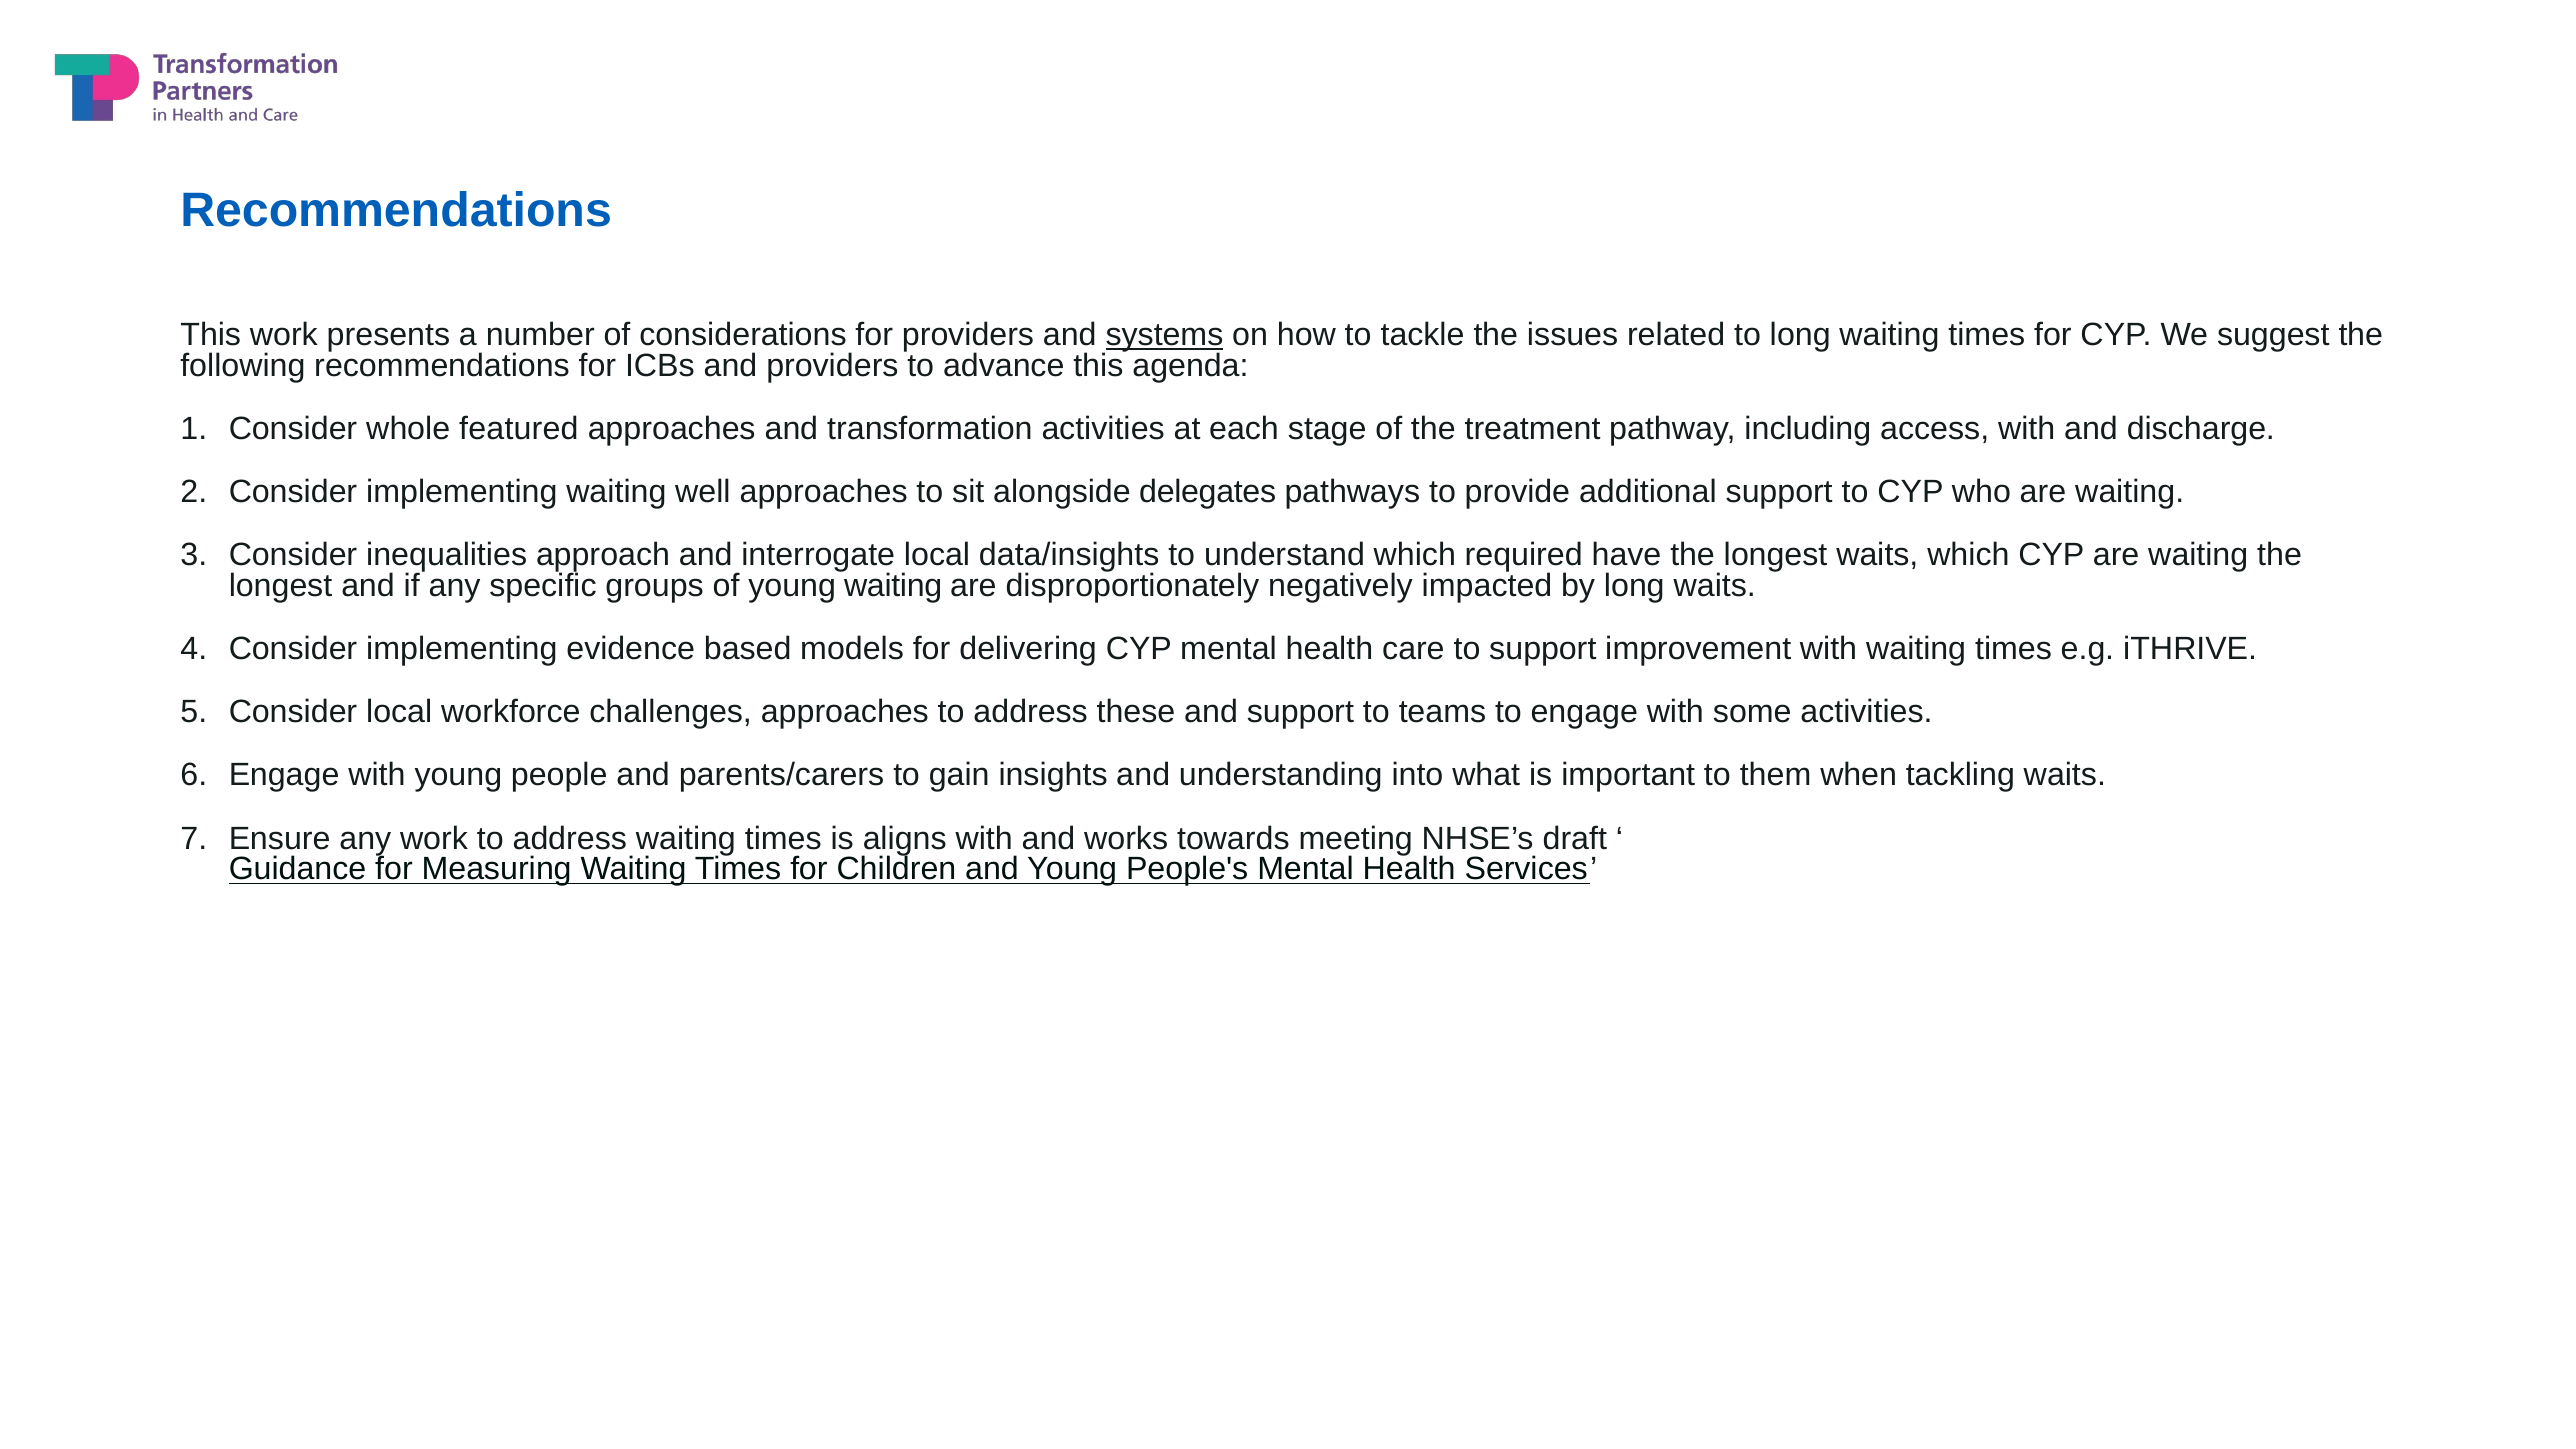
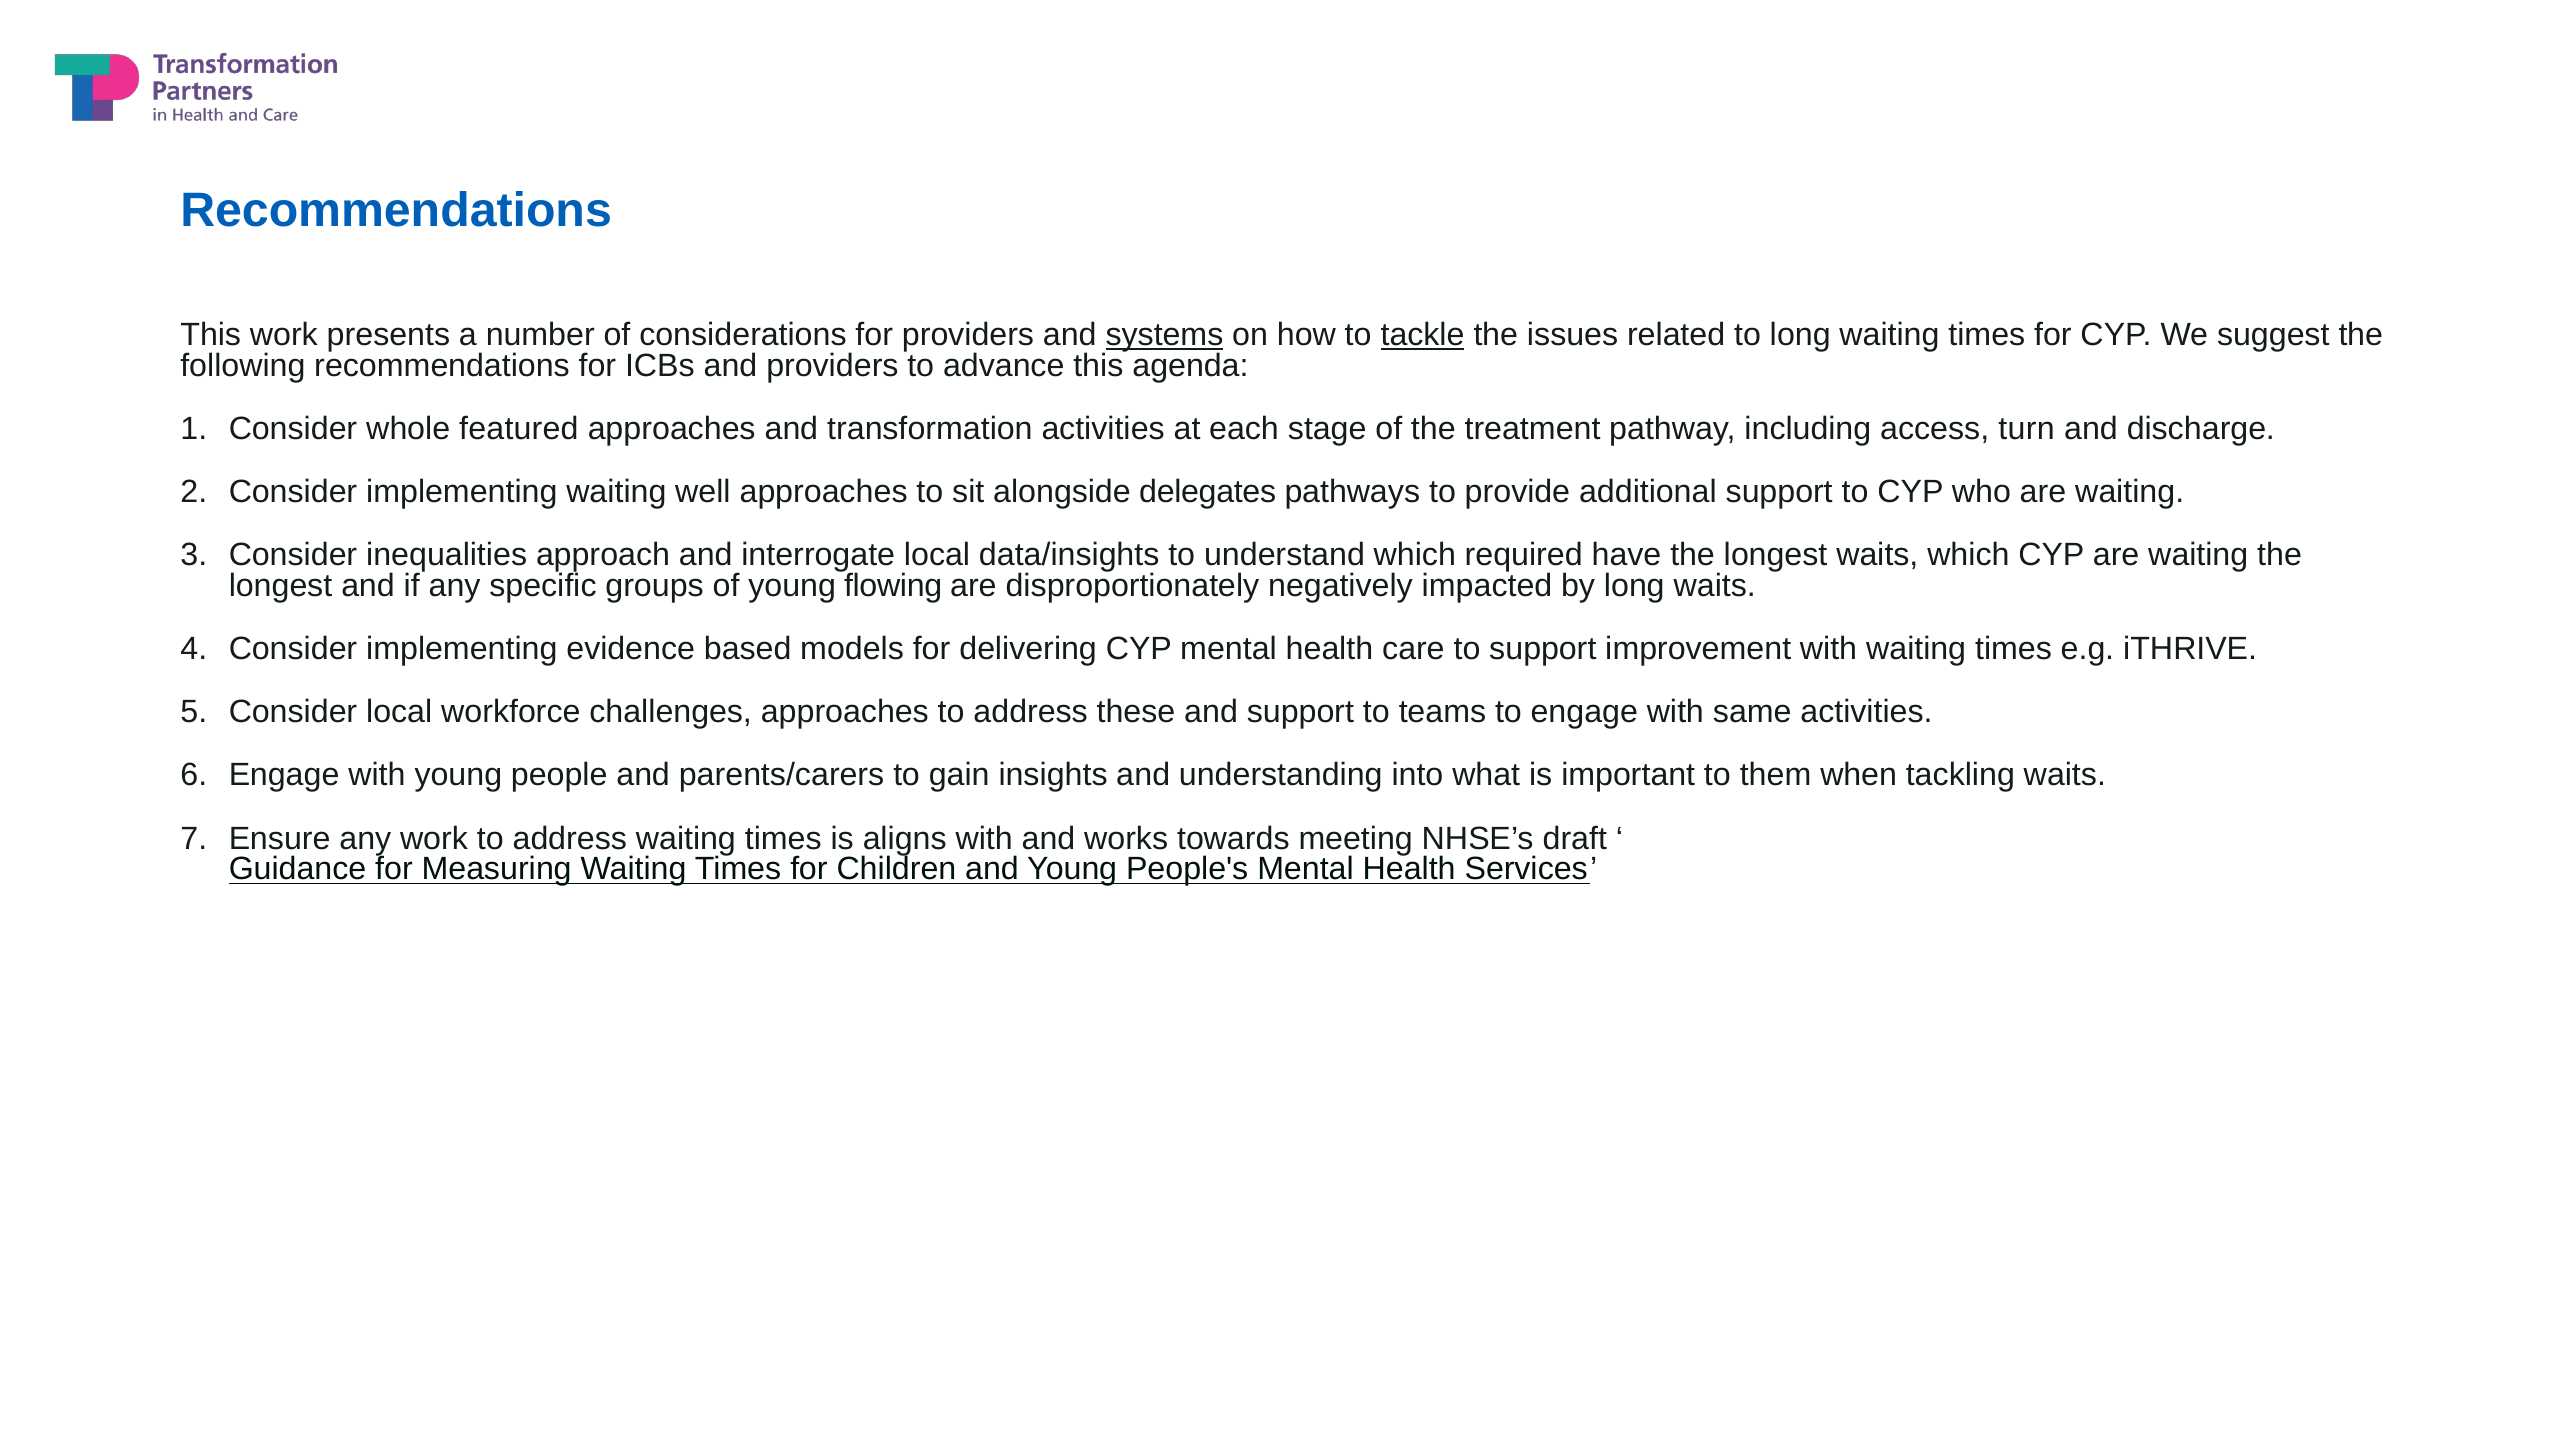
tackle underline: none -> present (1423, 335)
access with: with -> turn (2026, 429)
young waiting: waiting -> flowing (893, 586)
some: some -> same (1752, 712)
